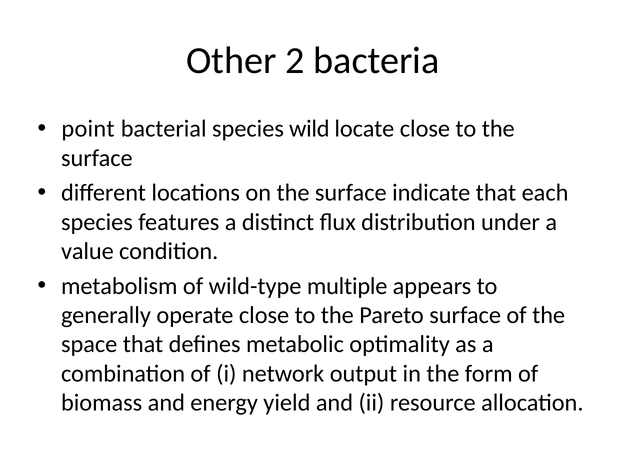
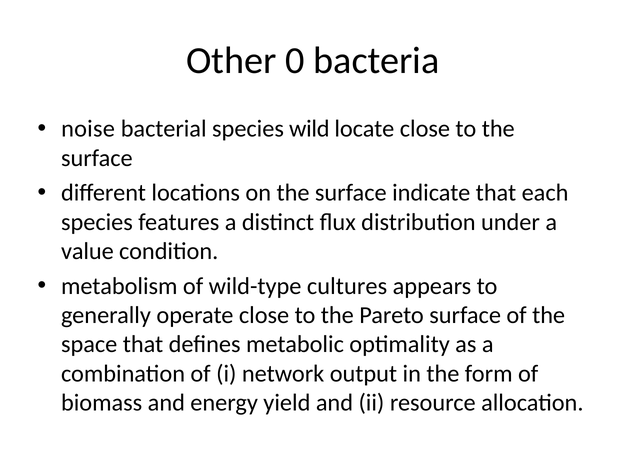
2: 2 -> 0 (295, 61)
point: point -> noise (88, 129)
multiple: multiple -> cultures (347, 286)
